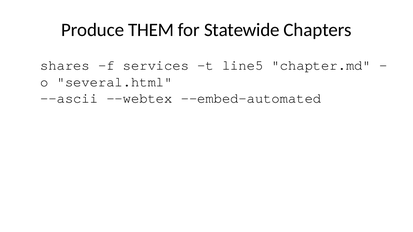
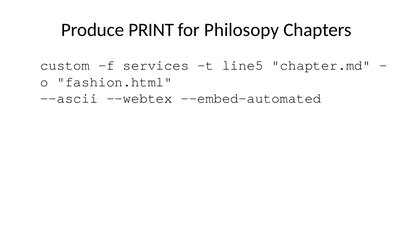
THEM: THEM -> PRINT (151, 30)
Statewide: Statewide -> Philosopy (242, 30)
shares: shares -> custom (65, 66)
several.html: several.html -> fashion.html (115, 82)
